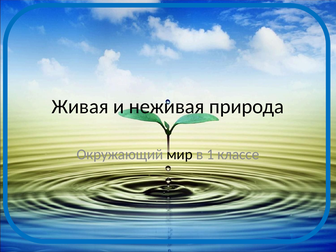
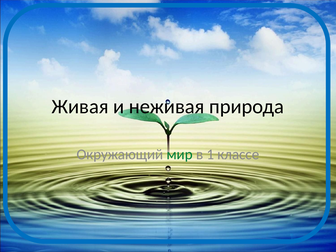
мир colour: black -> green (180, 154)
